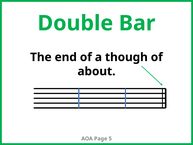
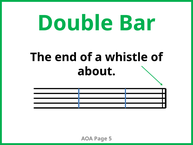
though: though -> whistle (126, 57)
